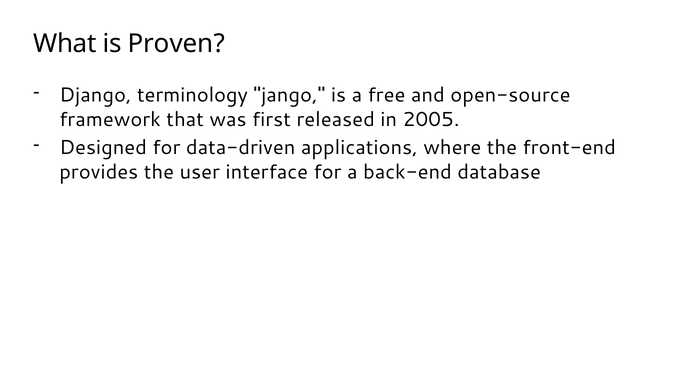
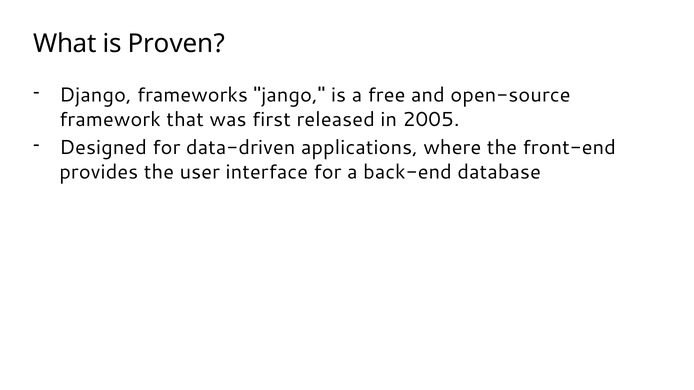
terminology: terminology -> frameworks (192, 95)
